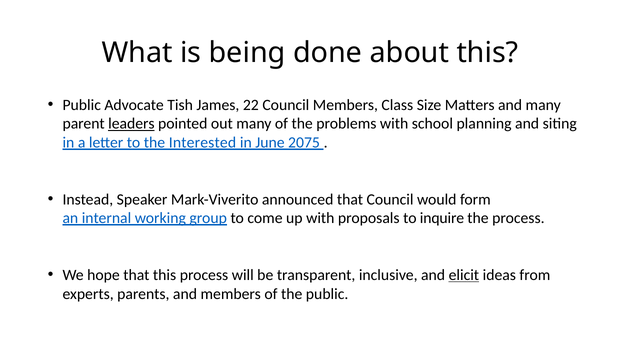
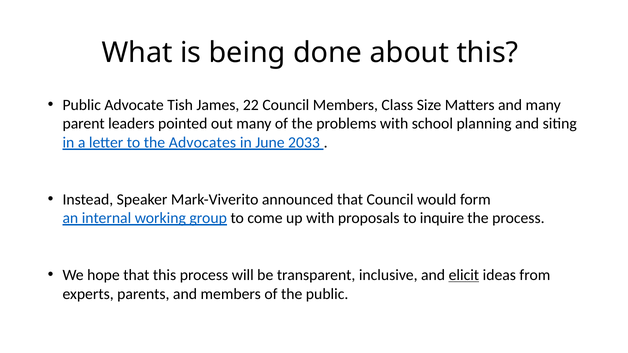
leaders underline: present -> none (131, 124)
Interested: Interested -> Advocates (202, 143)
2075: 2075 -> 2033 (304, 143)
